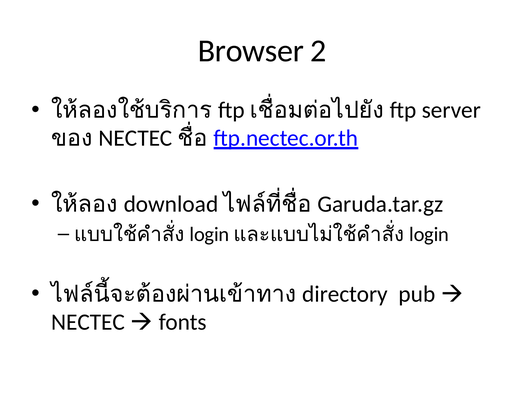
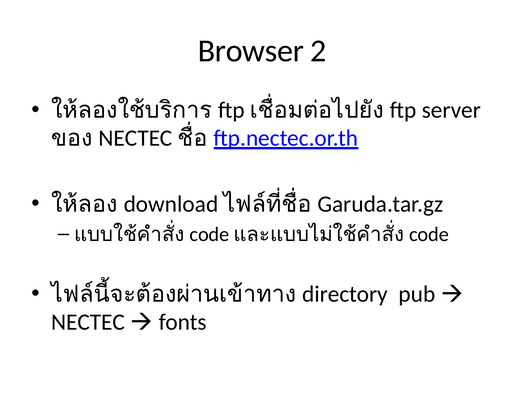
login: login -> code (209, 234)
login: login -> code (429, 234)
